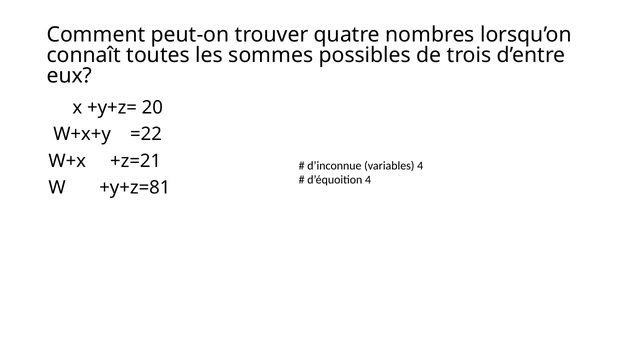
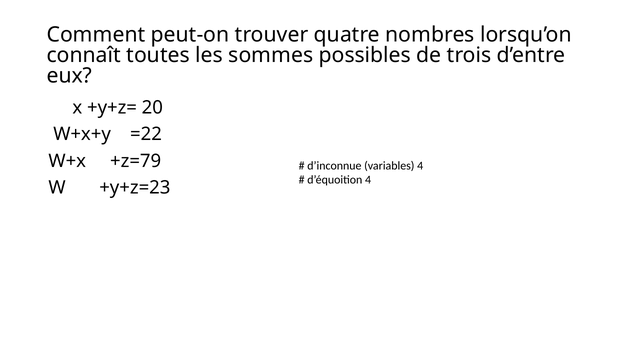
+z=21: +z=21 -> +z=79 (136, 161)
+y+z=81: +y+z=81 -> +y+z=23 (135, 188)
